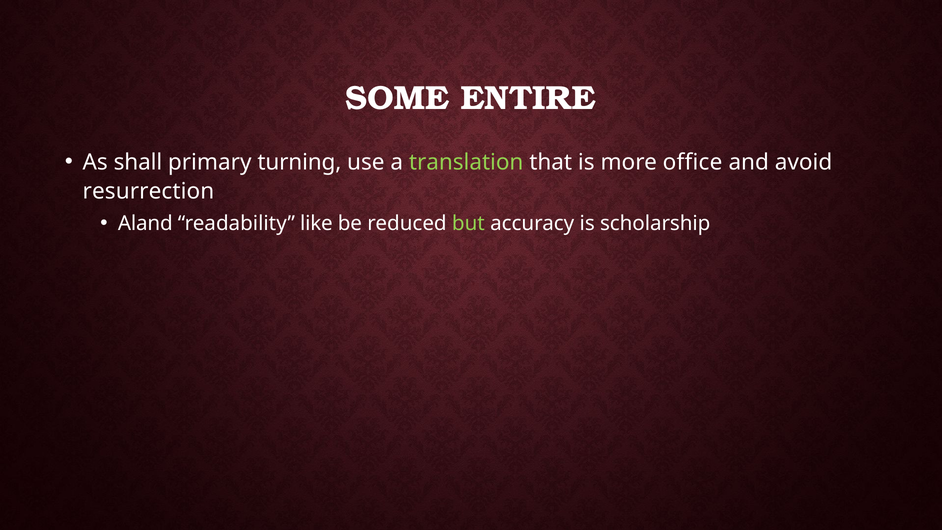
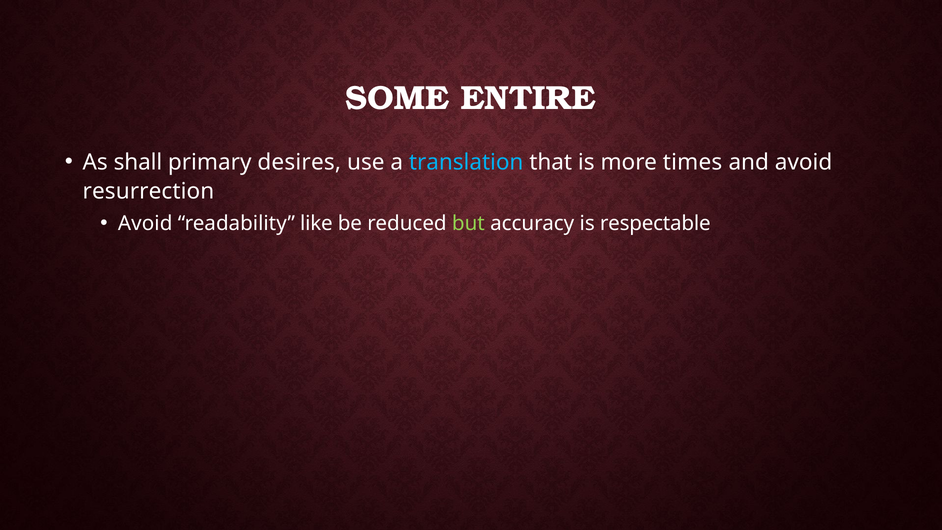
turning: turning -> desires (299, 162)
translation colour: light green -> light blue (466, 162)
office: office -> times (693, 162)
Aland: Aland -> Avoid (145, 223)
scholarship: scholarship -> respectable (655, 223)
